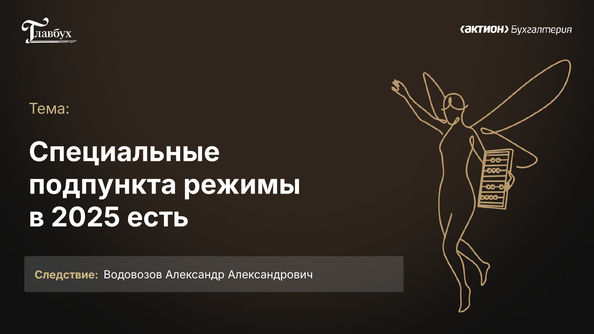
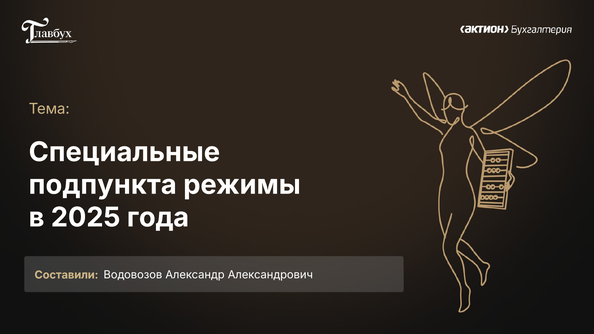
есть: есть -> года (158, 218)
Следствие: Следствие -> Составили (66, 275)
